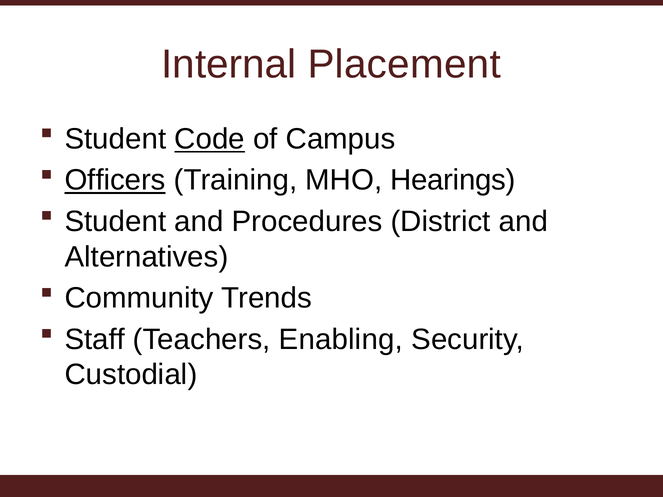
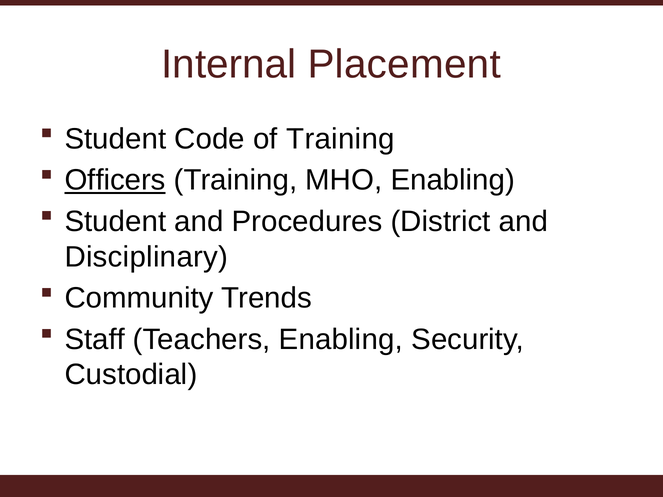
Code underline: present -> none (210, 139)
of Campus: Campus -> Training (340, 139)
MHO Hearings: Hearings -> Enabling (453, 180)
Alternatives: Alternatives -> Disciplinary (146, 257)
